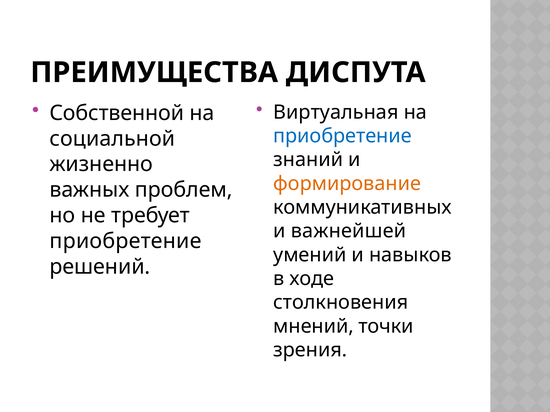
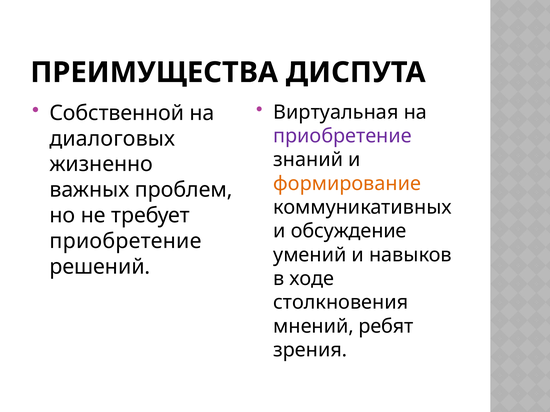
приобретение colour: blue -> purple (342, 136)
социальной: социальной -> диалоговых (112, 139)
важнейшей: важнейшей -> обсуждение (349, 231)
точки: точки -> ребят (386, 327)
